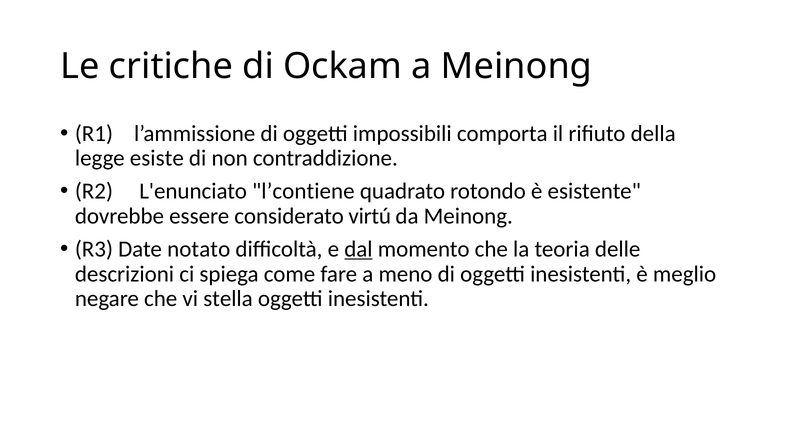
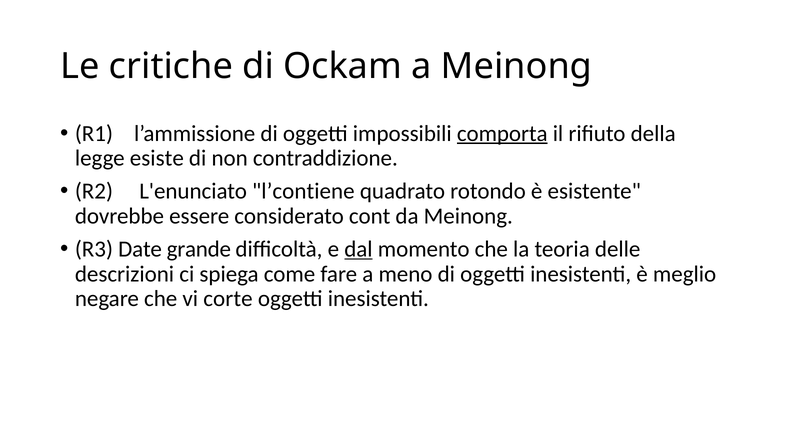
comporta underline: none -> present (502, 133)
virtú: virtú -> cont (370, 216)
notato: notato -> grande (199, 249)
stella: stella -> corte (228, 299)
